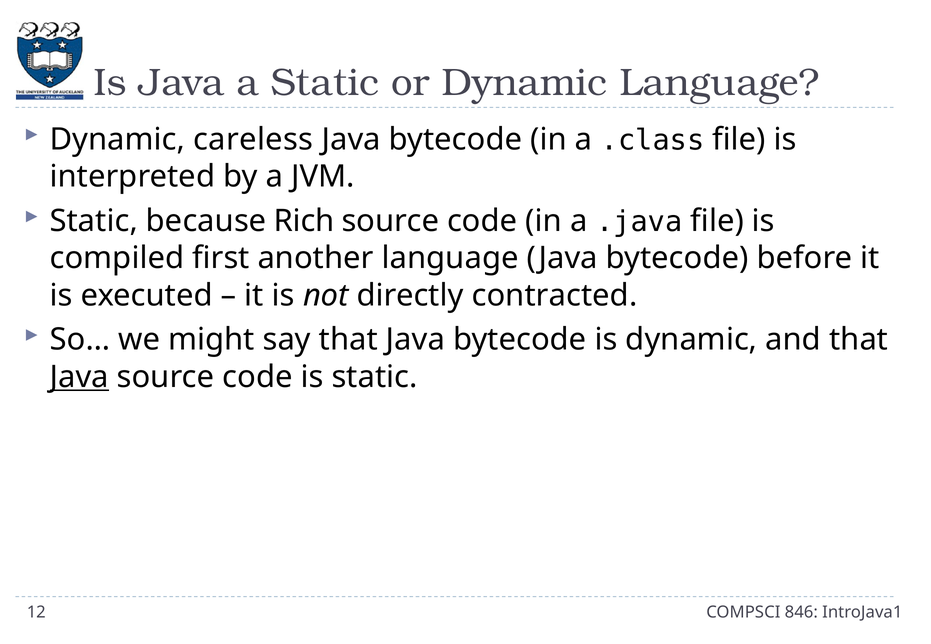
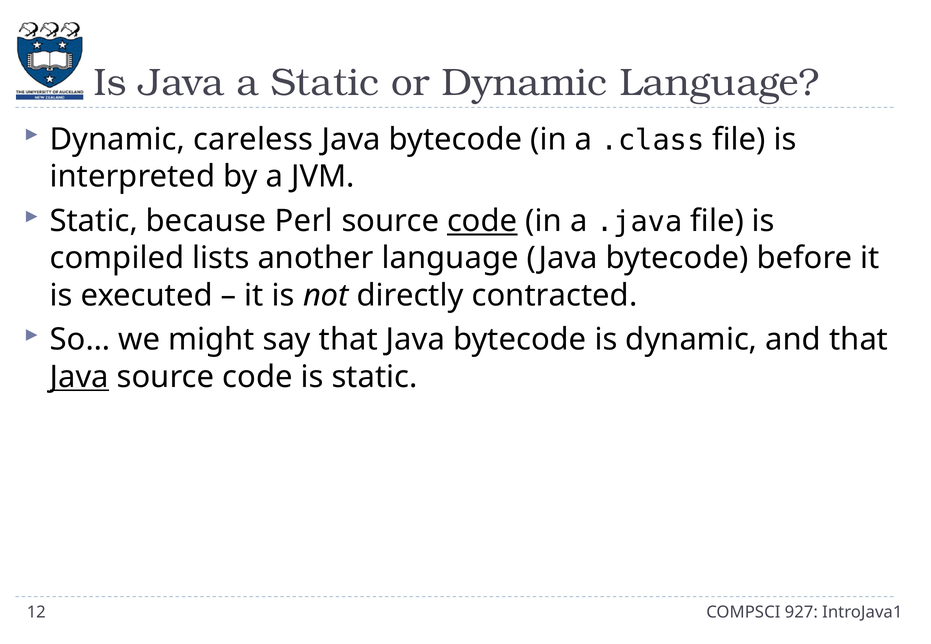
Rich: Rich -> Perl (304, 221)
code underline: none -> present (482, 221)
first: first -> lists (221, 258)
846: 846 -> 927 (801, 613)
